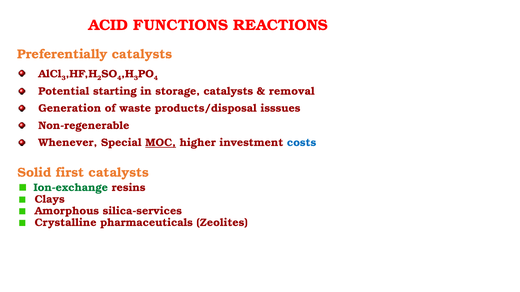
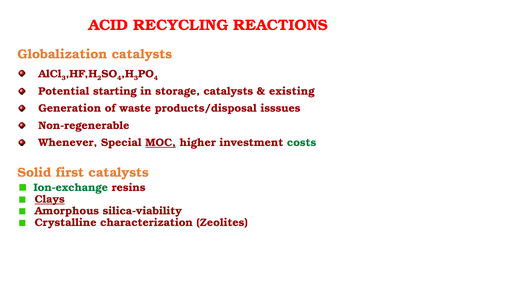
FUNCTIONS: FUNCTIONS -> RECYCLING (181, 25)
Preferentially: Preferentially -> Globalization (62, 54)
removal: removal -> existing (292, 91)
costs colour: blue -> green (302, 143)
Clays underline: none -> present (50, 200)
silica-services: silica-services -> silica-viability (142, 211)
pharmaceuticals: pharmaceuticals -> characterization (147, 223)
